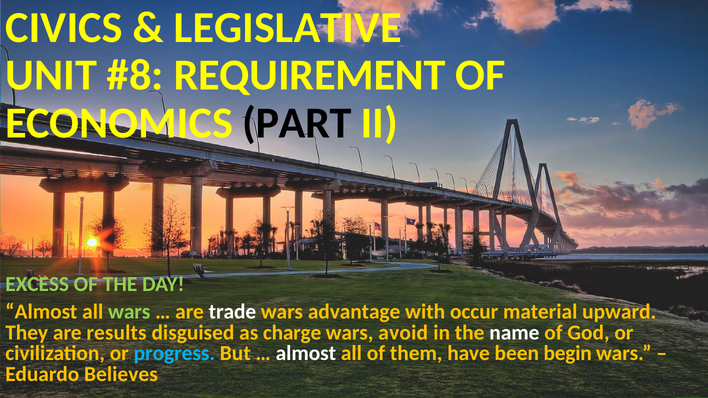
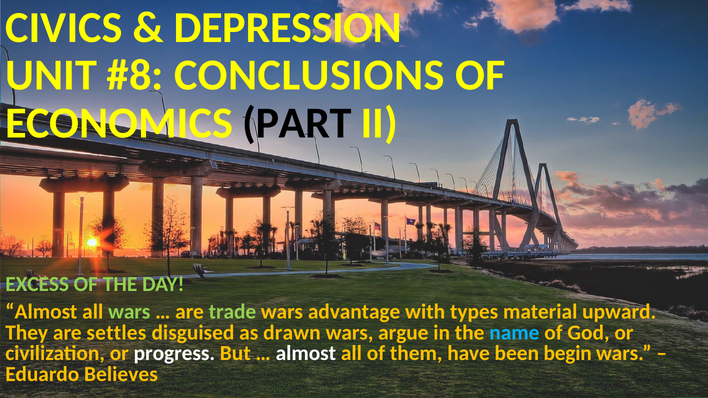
LEGISLATIVE: LEGISLATIVE -> DEPRESSION (288, 28)
REQUIREMENT: REQUIREMENT -> CONCLUSIONS (309, 75)
trade colour: white -> light green (232, 312)
occur: occur -> types (474, 312)
results: results -> settles (116, 333)
charge: charge -> drawn (292, 333)
avoid: avoid -> argue (403, 333)
name colour: white -> light blue (514, 333)
progress colour: light blue -> white (174, 354)
